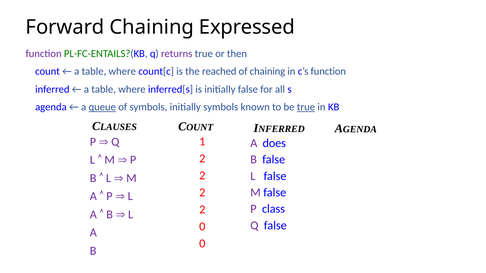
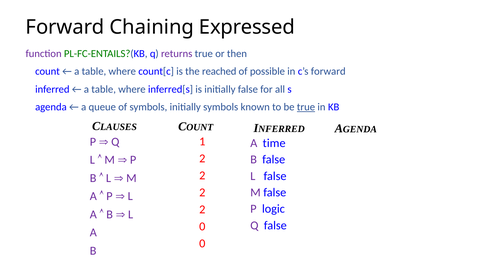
of chaining: chaining -> possible (267, 72)
c’s function: function -> forward (328, 72)
queue underline: present -> none (102, 107)
does: does -> time (274, 143)
class: class -> logic (273, 209)
